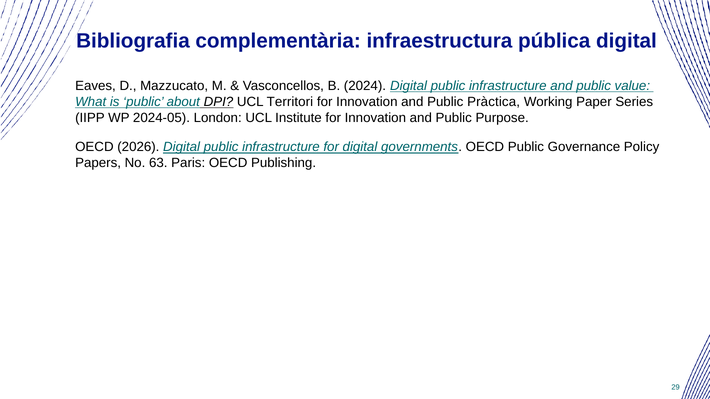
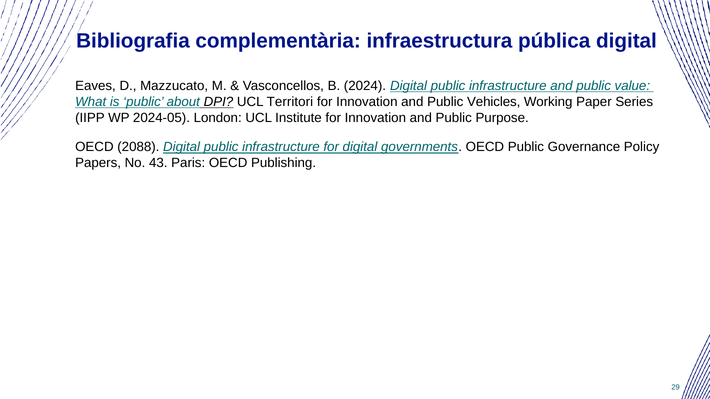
Pràctica: Pràctica -> Vehicles (494, 102)
2026: 2026 -> 2088 (138, 147)
63: 63 -> 43 (158, 163)
